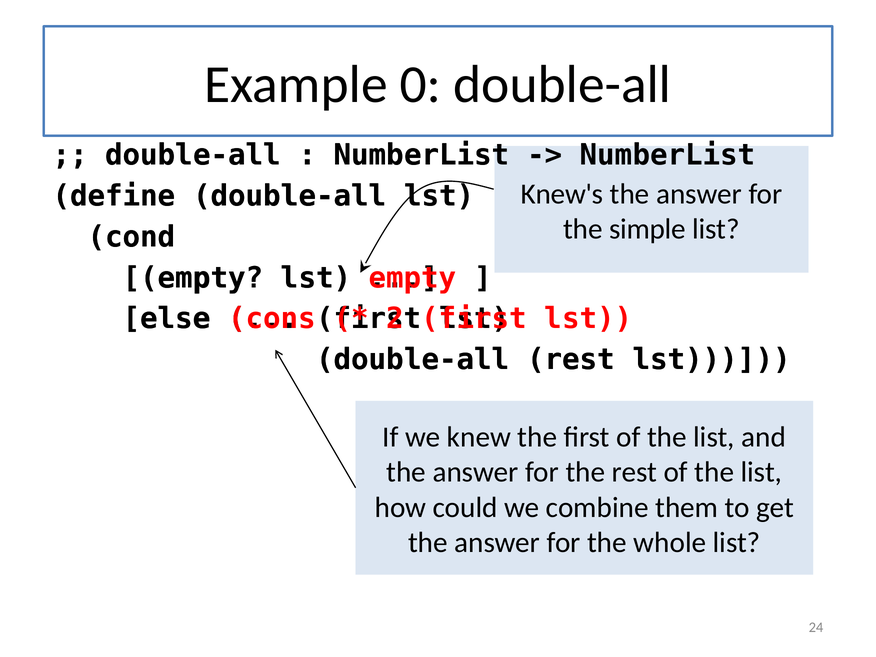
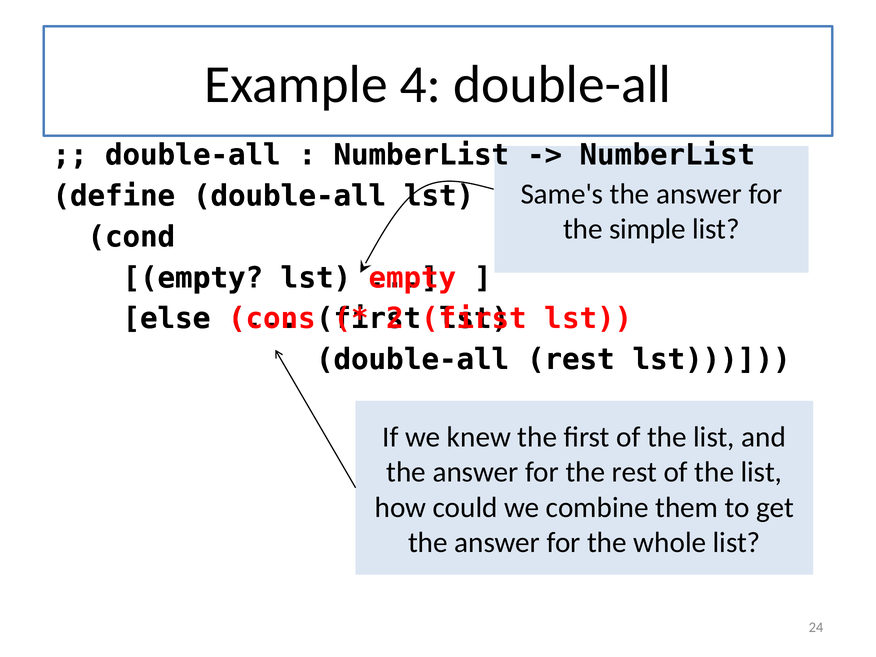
0: 0 -> 4 (420, 85)
Knew's: Knew's -> Same's (562, 194)
